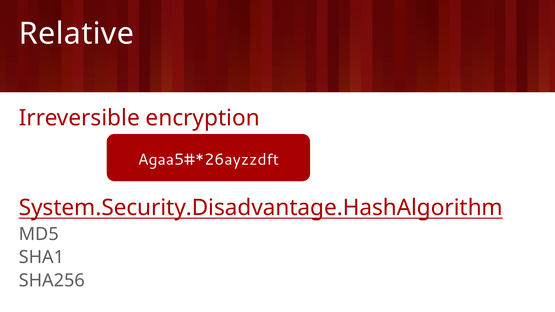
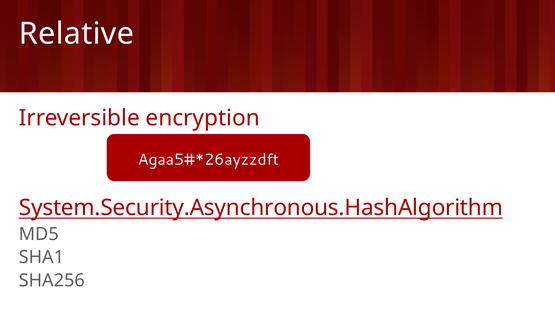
System.Security.Disadvantage.HashAlgorithm: System.Security.Disadvantage.HashAlgorithm -> System.Security.Asynchronous.HashAlgorithm (261, 208)
